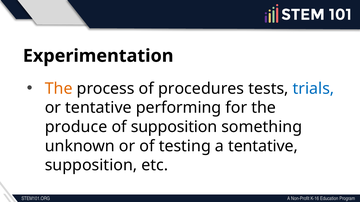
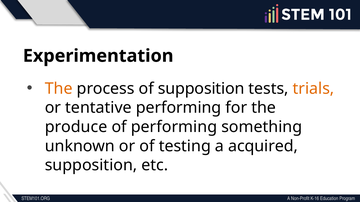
of procedures: procedures -> supposition (201, 89)
trials colour: blue -> orange (313, 89)
of supposition: supposition -> performing (174, 127)
a tentative: tentative -> acquired (263, 146)
